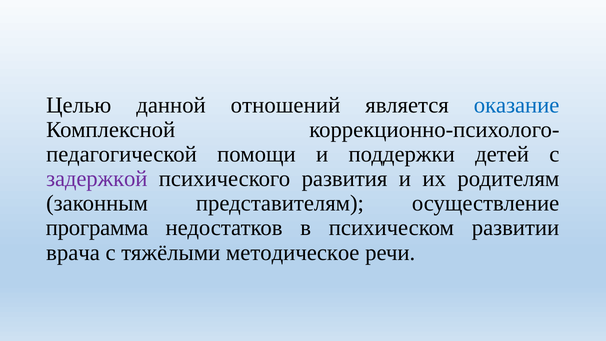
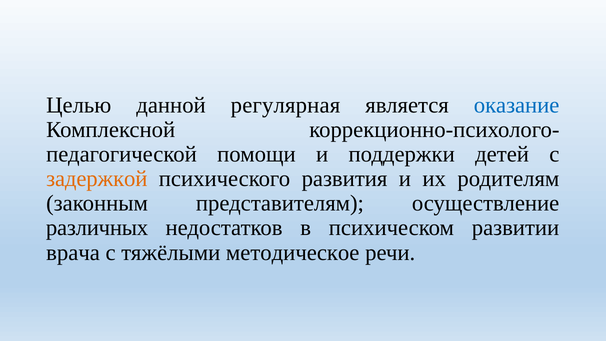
отношений: отношений -> регулярная (285, 105)
задержкой colour: purple -> orange (97, 179)
программа: программа -> различных (97, 228)
